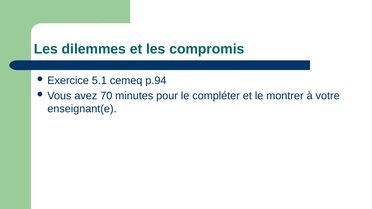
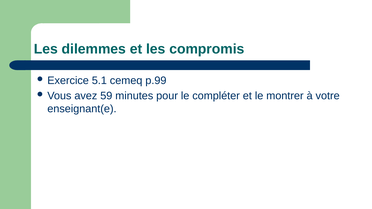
p.94: p.94 -> p.99 (156, 81)
70: 70 -> 59 (106, 96)
